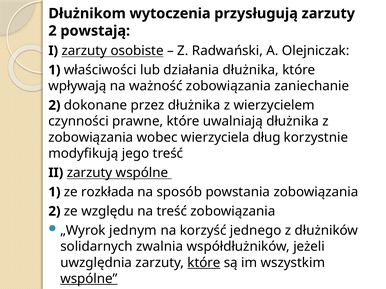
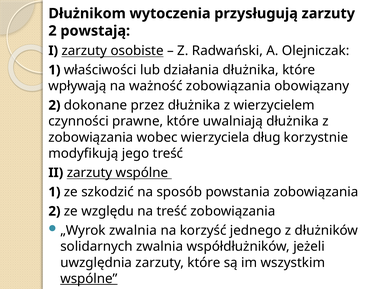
zaniechanie: zaniechanie -> obowiązany (312, 86)
rozkłada: rozkłada -> szkodzić (108, 192)
„Wyrok jednym: jednym -> zwalnia (133, 231)
które underline: present -> none (204, 263)
